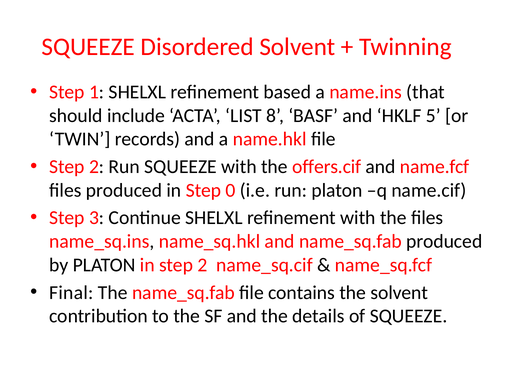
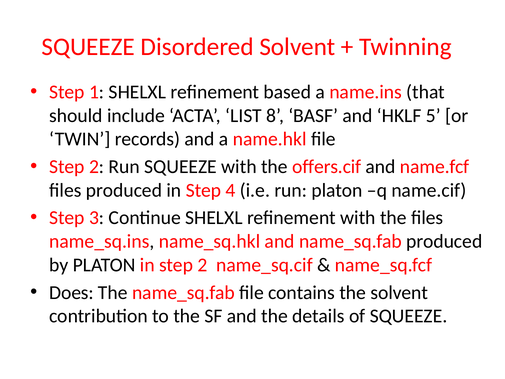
0: 0 -> 4 (231, 190)
Final: Final -> Does (71, 292)
